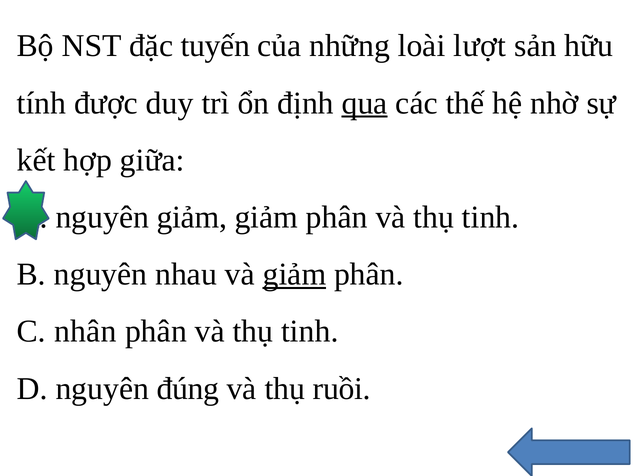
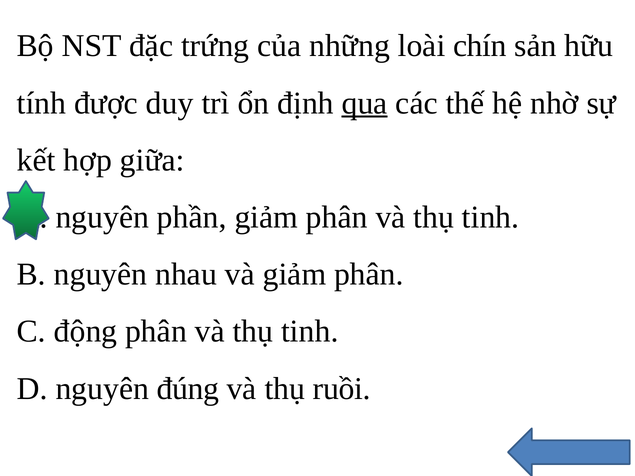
tuyến: tuyến -> trứng (215, 46)
lượt: lượt -> chín (480, 46)
nguyên giảm: giảm -> phần (192, 217)
giảm underline: present -> none (294, 275)
nhân: nhân -> động (86, 332)
